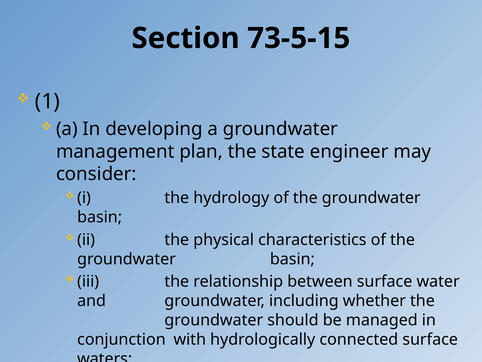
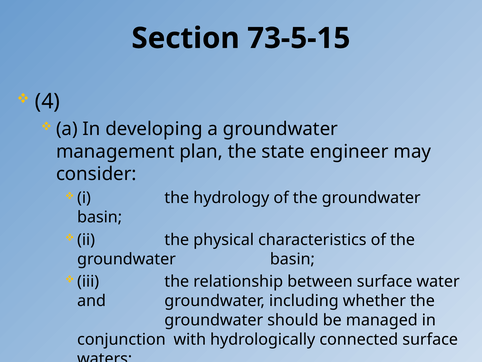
1: 1 -> 4 (47, 101)
